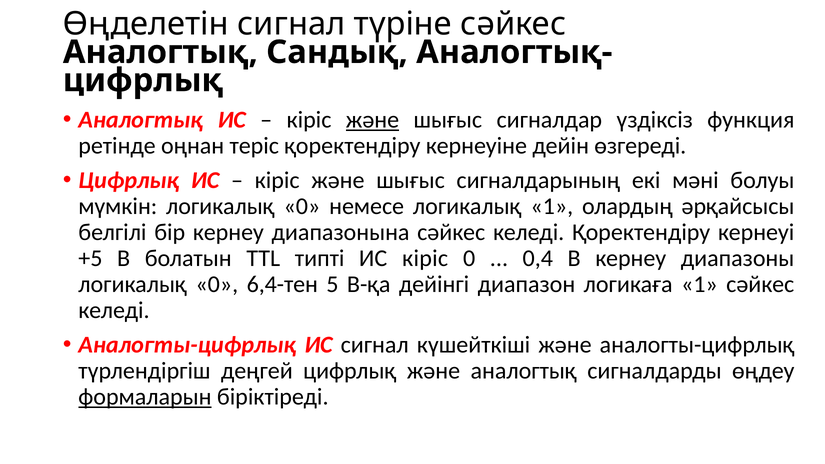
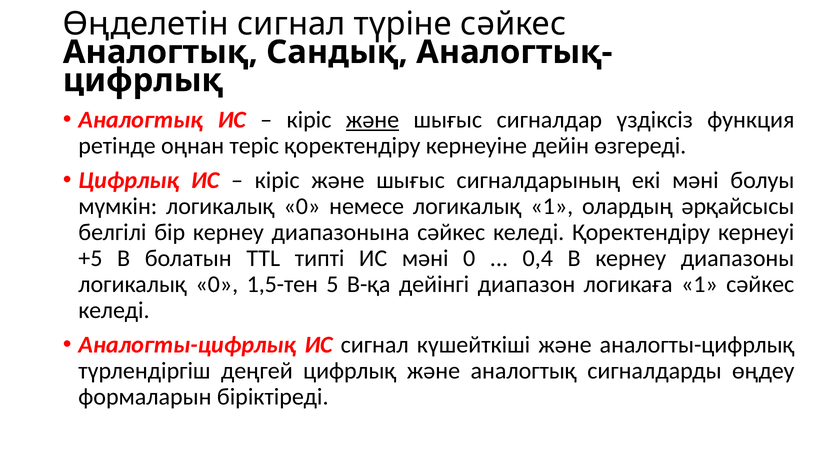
ИС кіріс: кіріс -> мәні (425, 258)
6,4-тен: 6,4-тен -> 1,5-тен (282, 284)
формаларын underline: present -> none (145, 397)
